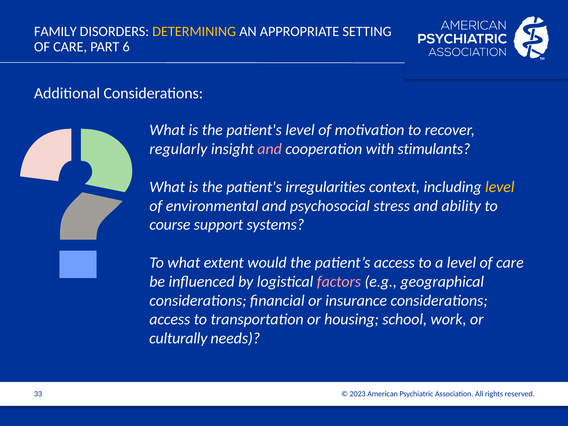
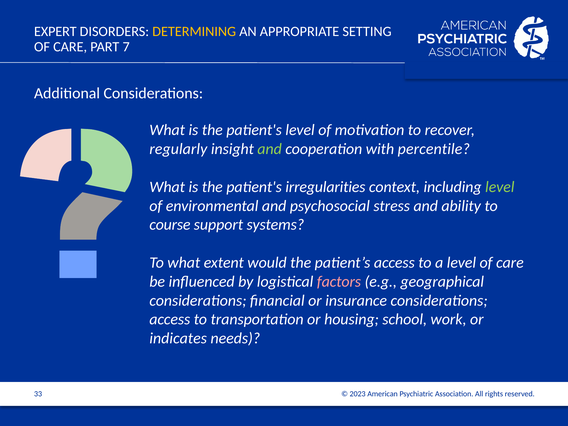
FAMILY: FAMILY -> EXPERT (55, 31)
6: 6 -> 7 (126, 47)
and colour: pink -> light green (270, 149)
stimulants: stimulants -> percentile (434, 149)
level colour: yellow -> light green (500, 187)
culturally: culturally -> indicates (178, 338)
